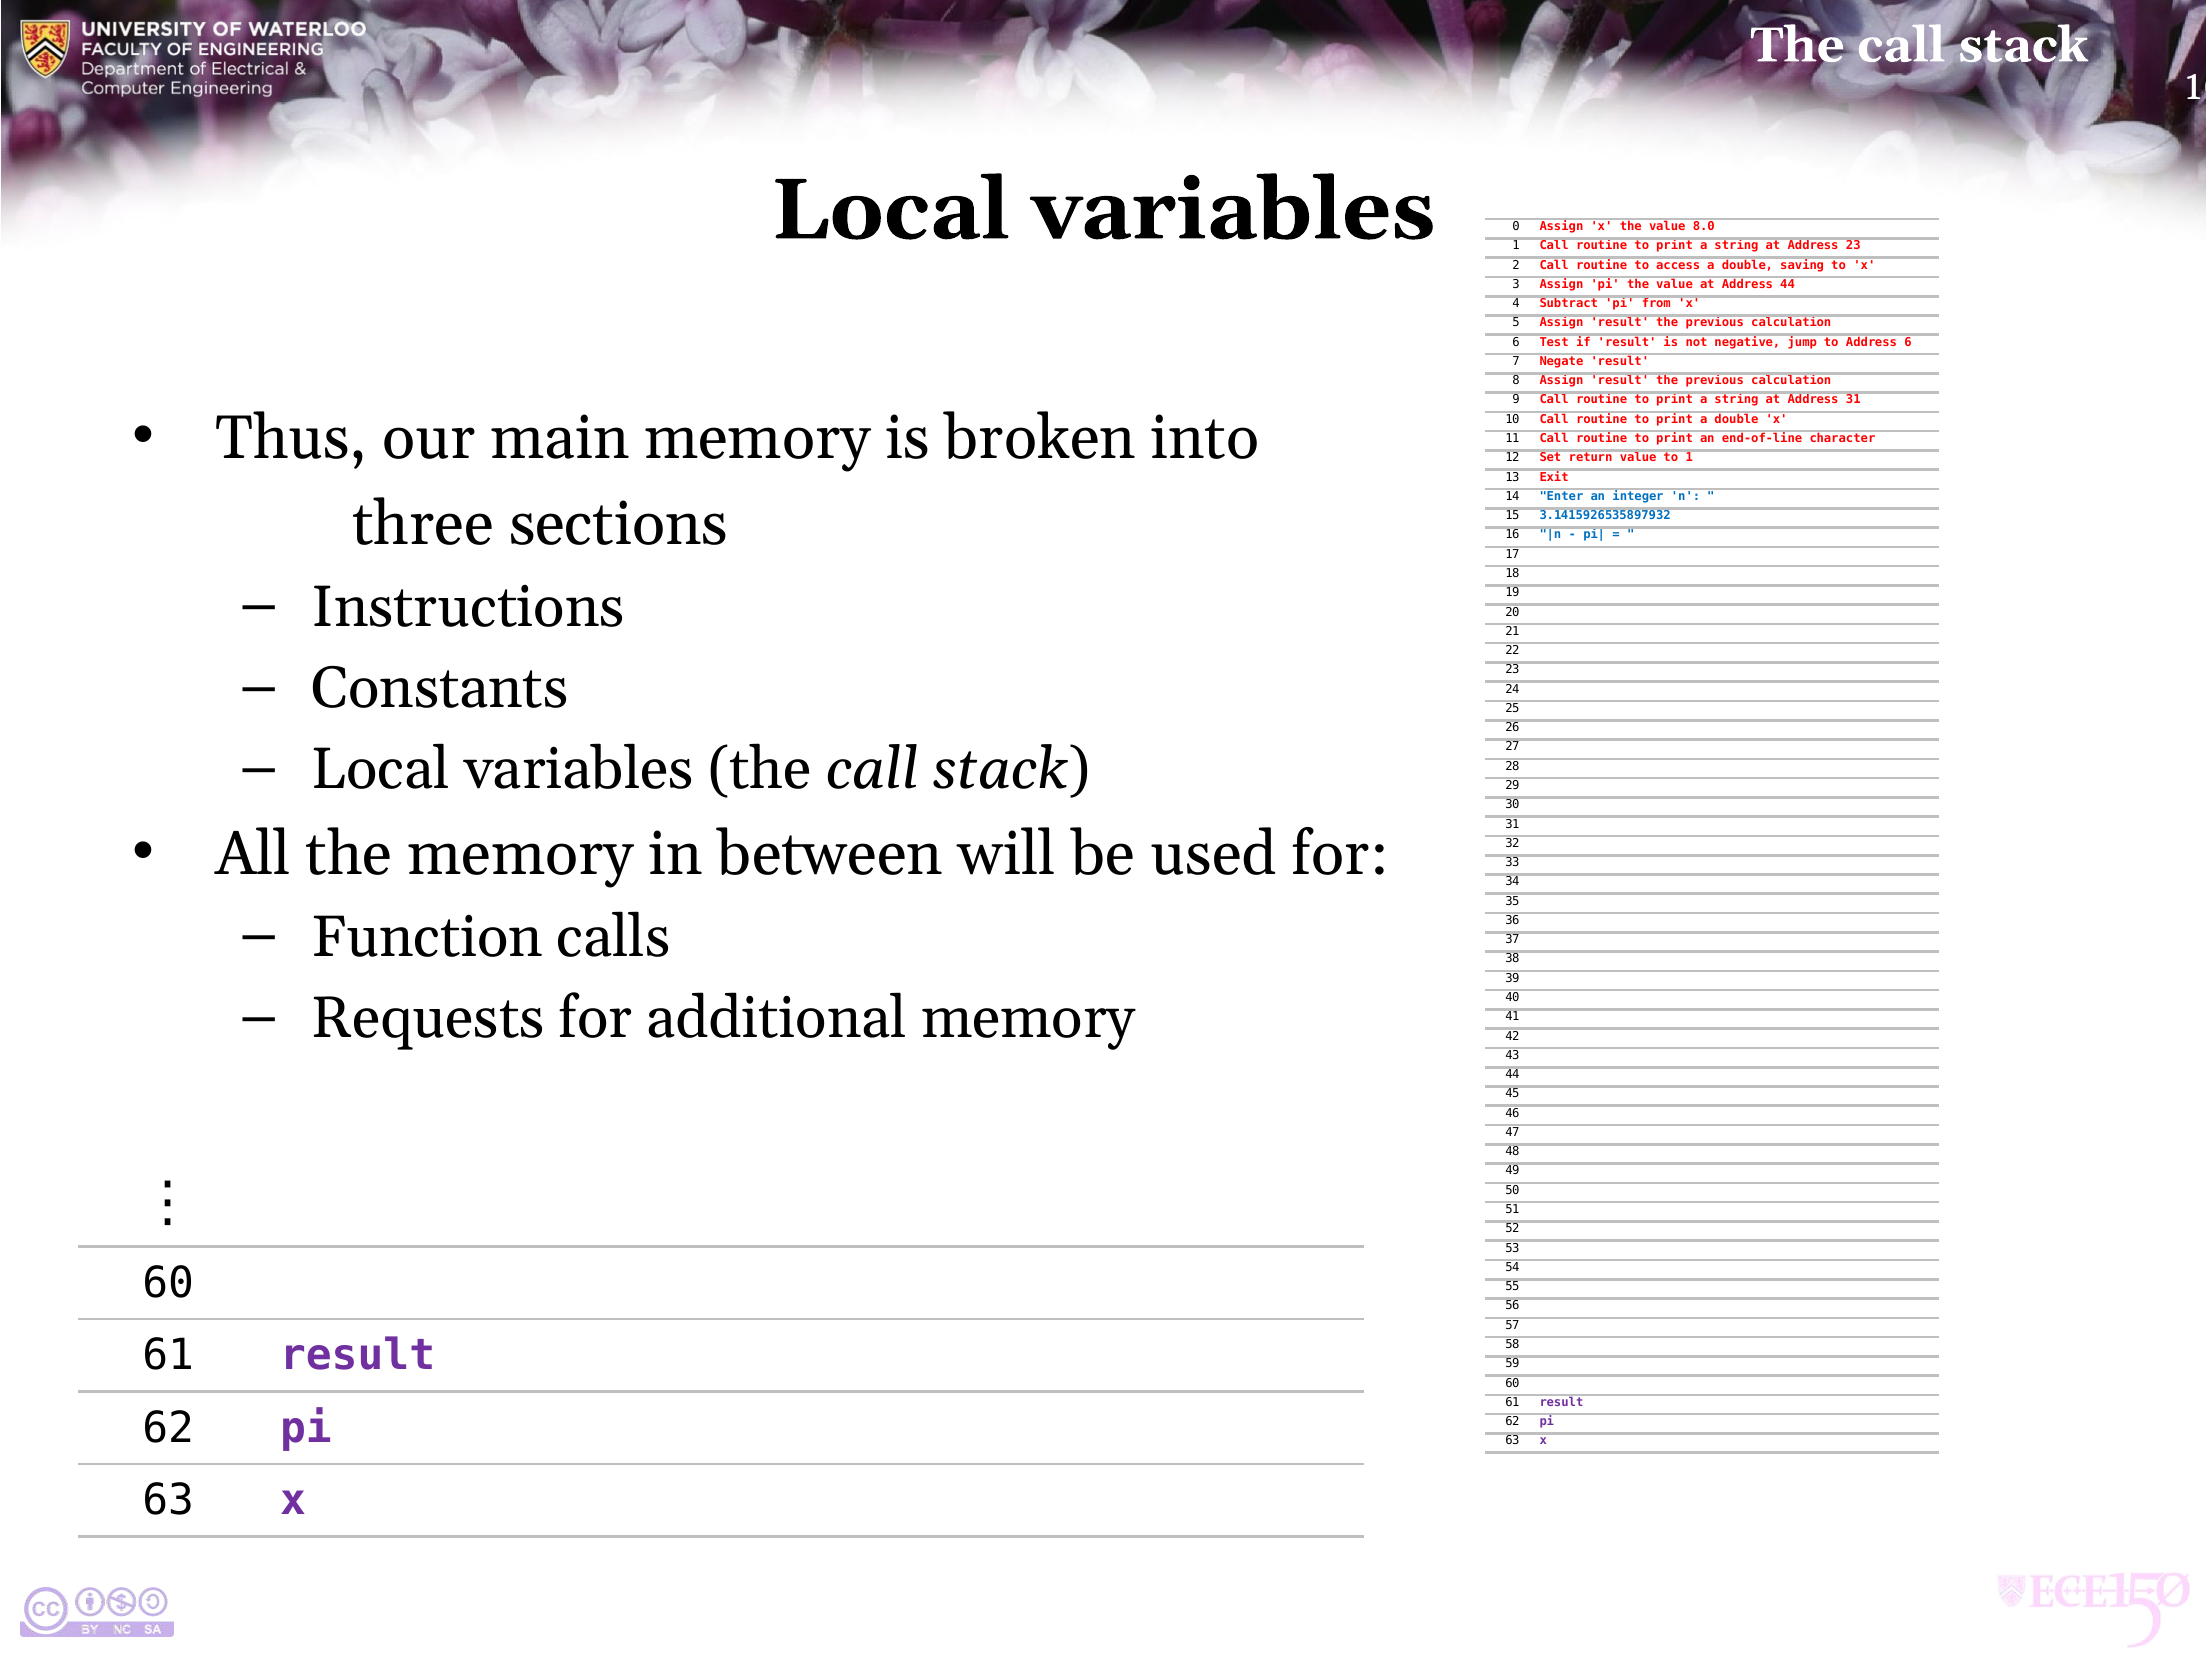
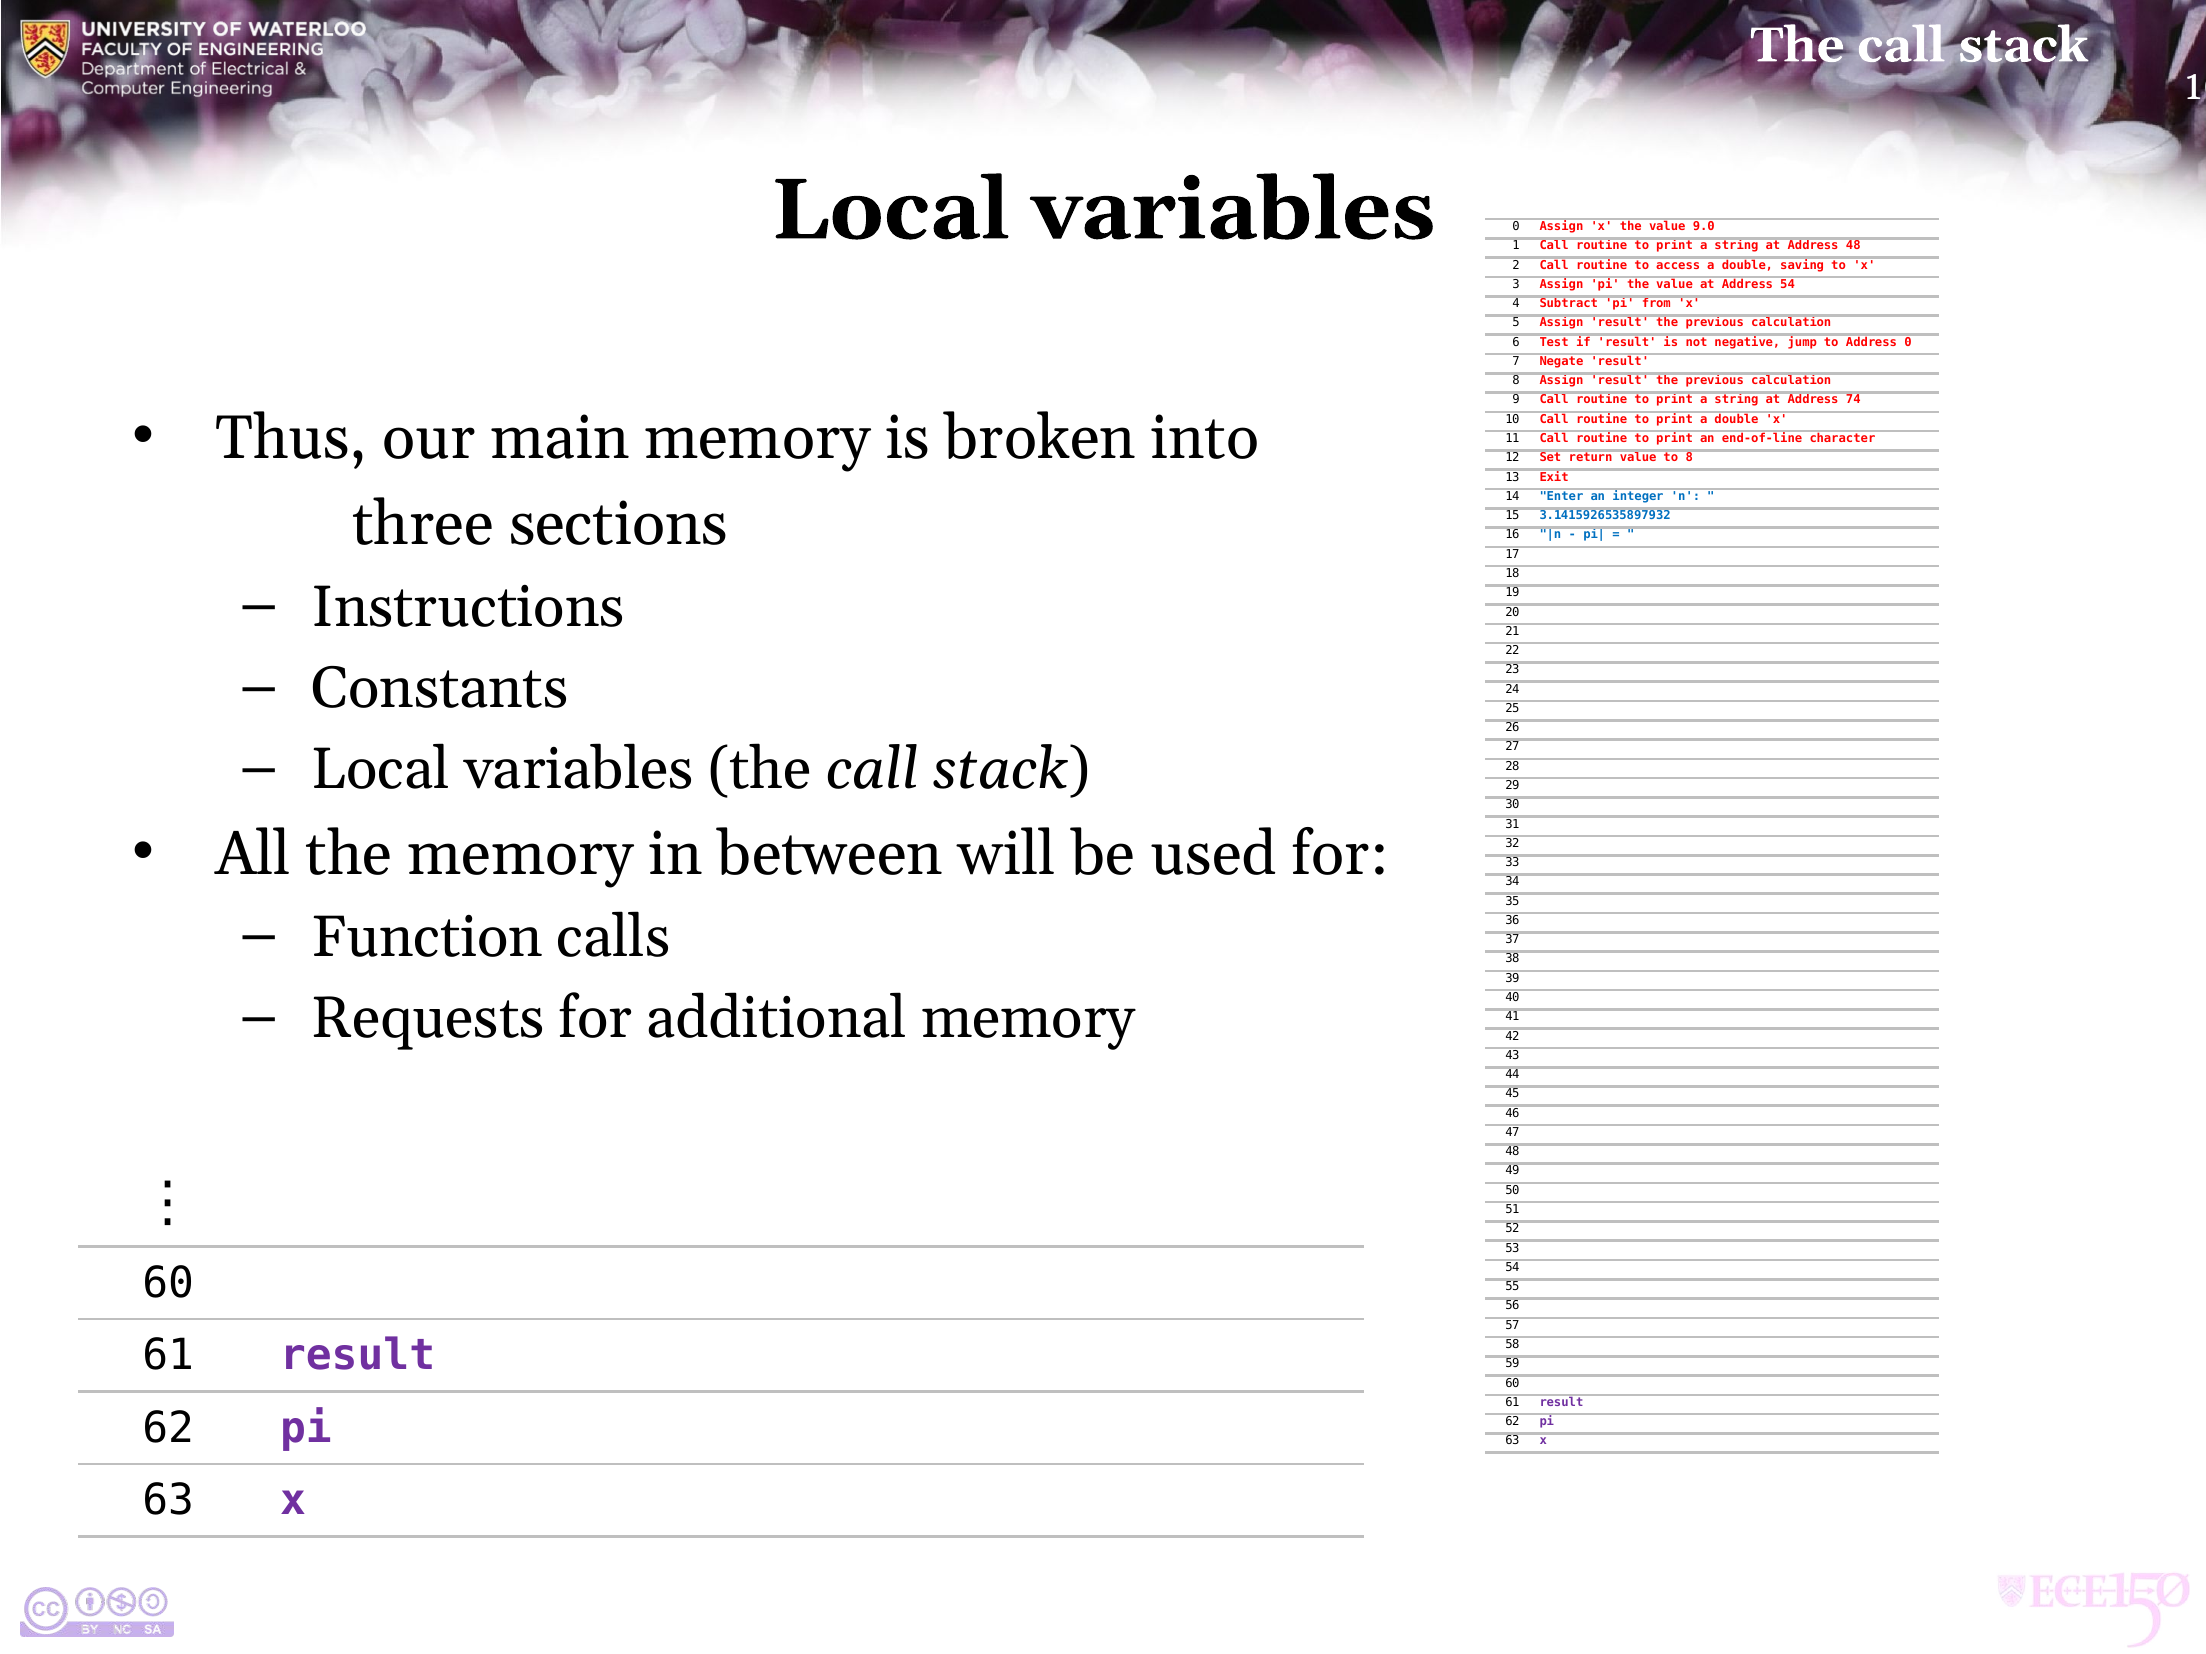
8.0: 8.0 -> 9.0 (1704, 227)
Address 23: 23 -> 48 (1853, 246)
Address 44: 44 -> 54 (1788, 284)
Address 6: 6 -> 0 (1908, 342)
Address 31: 31 -> 74 (1853, 400)
to 1: 1 -> 8 (1689, 458)
